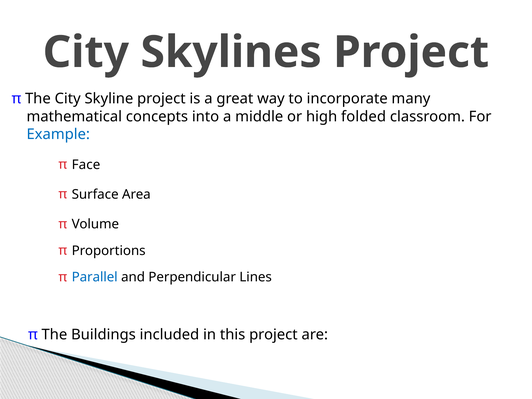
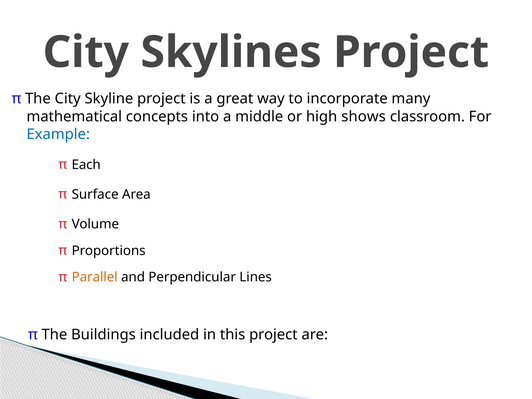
folded: folded -> shows (364, 116)
Face: Face -> Each (86, 165)
Parallel colour: blue -> orange (95, 277)
